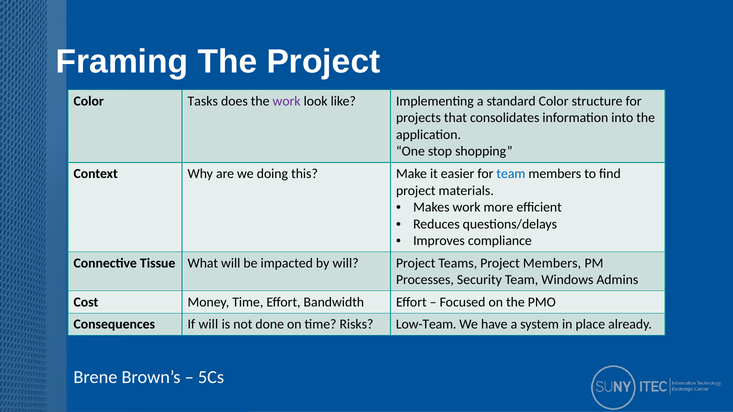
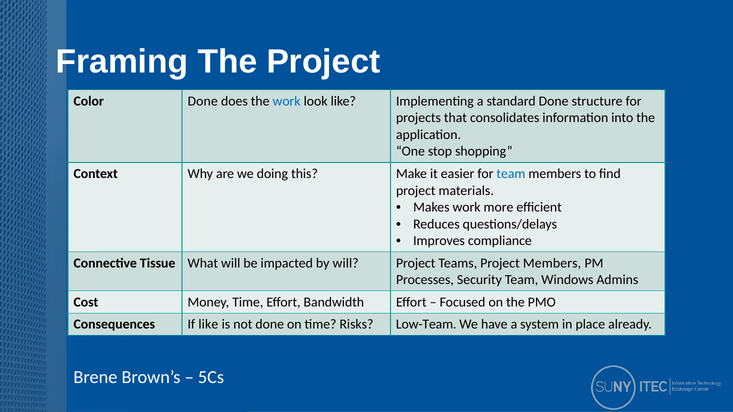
Color Tasks: Tasks -> Done (203, 101)
work colour: purple -> blue (287, 101)
standard Color: Color -> Done (554, 101)
If will: will -> like (208, 325)
